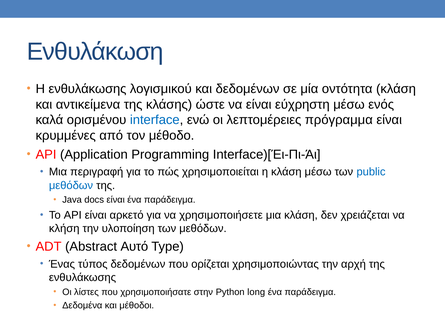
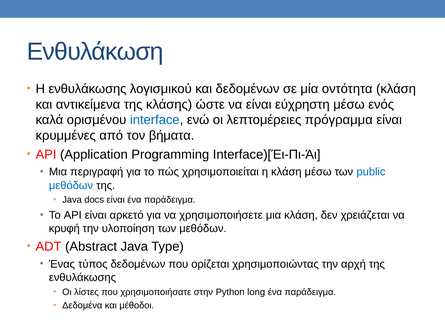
μέθοδο: μέθοδο -> βήματα (172, 136)
κλήση: κλήση -> κρυφή (64, 228)
Abstract Αυτό: Αυτό -> Java (134, 247)
